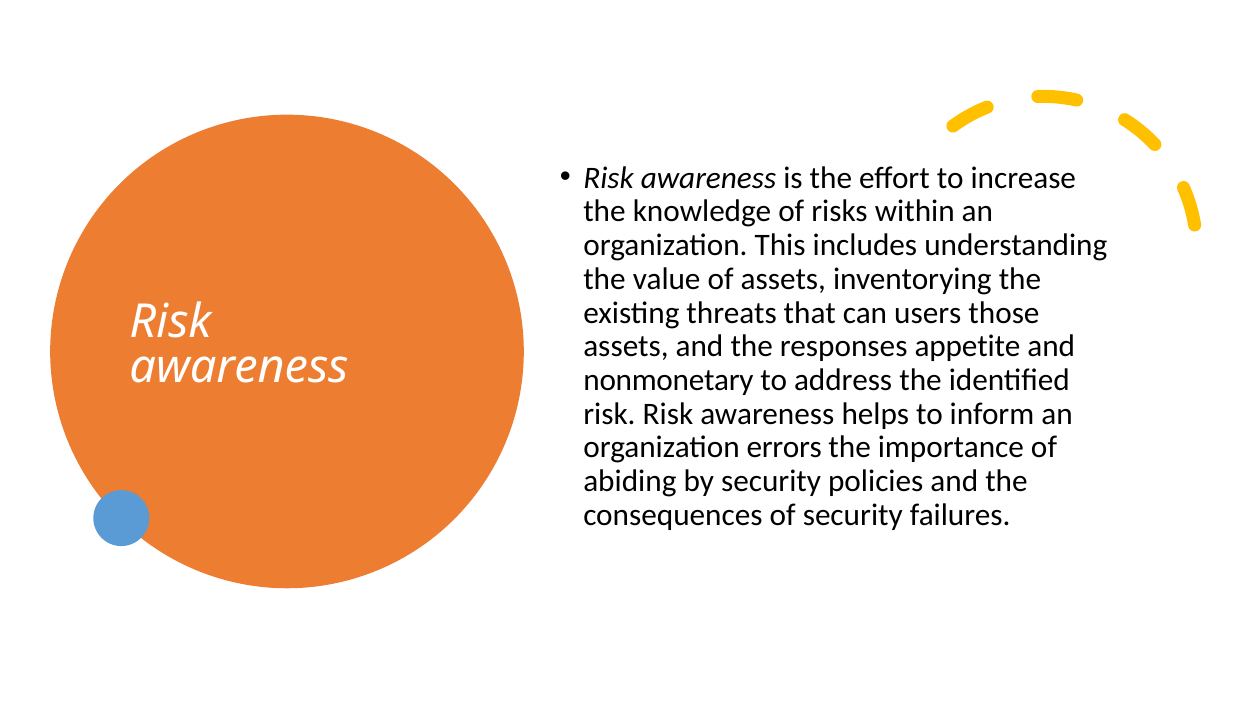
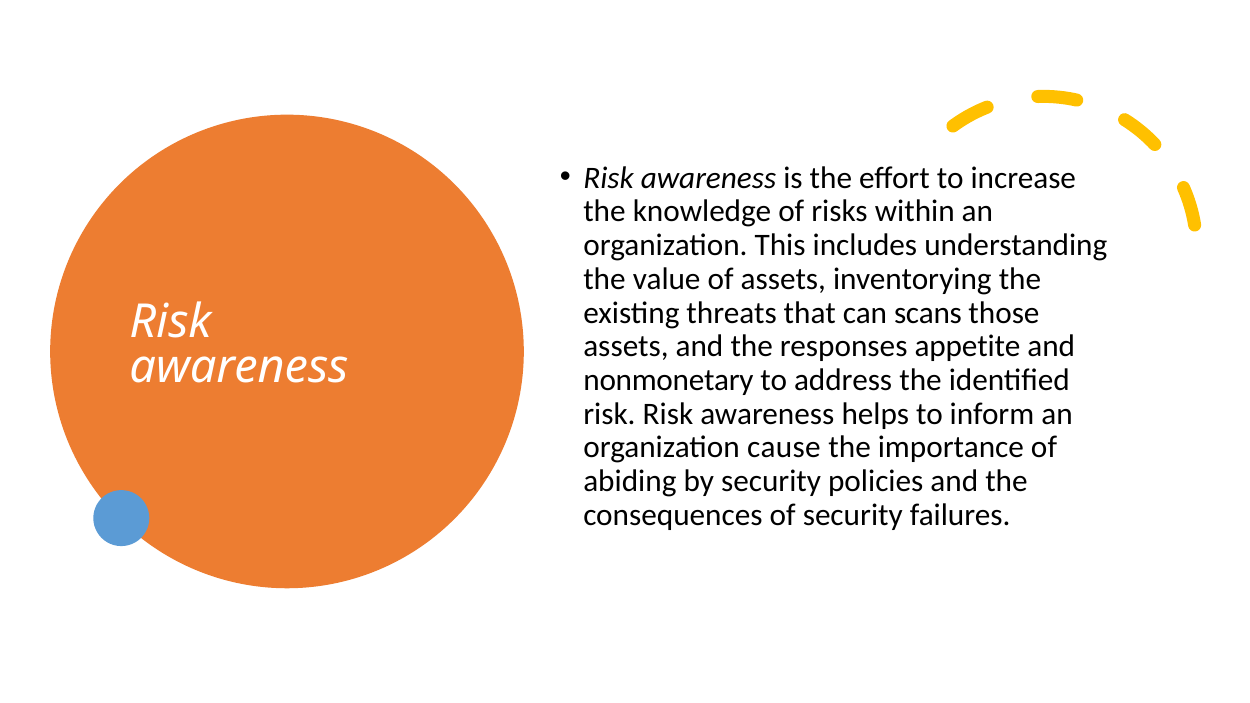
users: users -> scans (928, 313)
errors: errors -> cause (784, 448)
